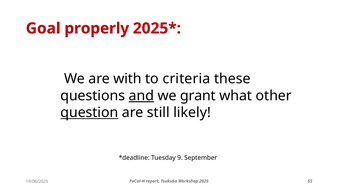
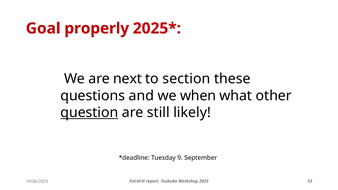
with: with -> next (128, 79)
criteria: criteria -> section (186, 79)
and underline: present -> none (141, 96)
grant: grant -> when (198, 96)
